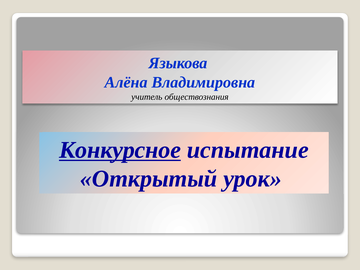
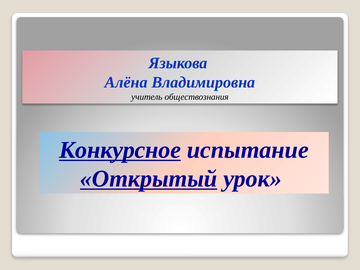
Открытый underline: none -> present (149, 179)
